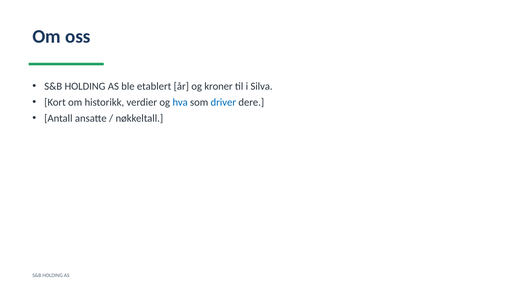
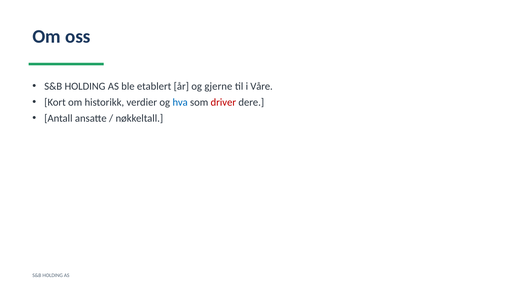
kroner: kroner -> gjerne (218, 86)
Silva: Silva -> Våre (262, 86)
driver colour: blue -> red (223, 102)
